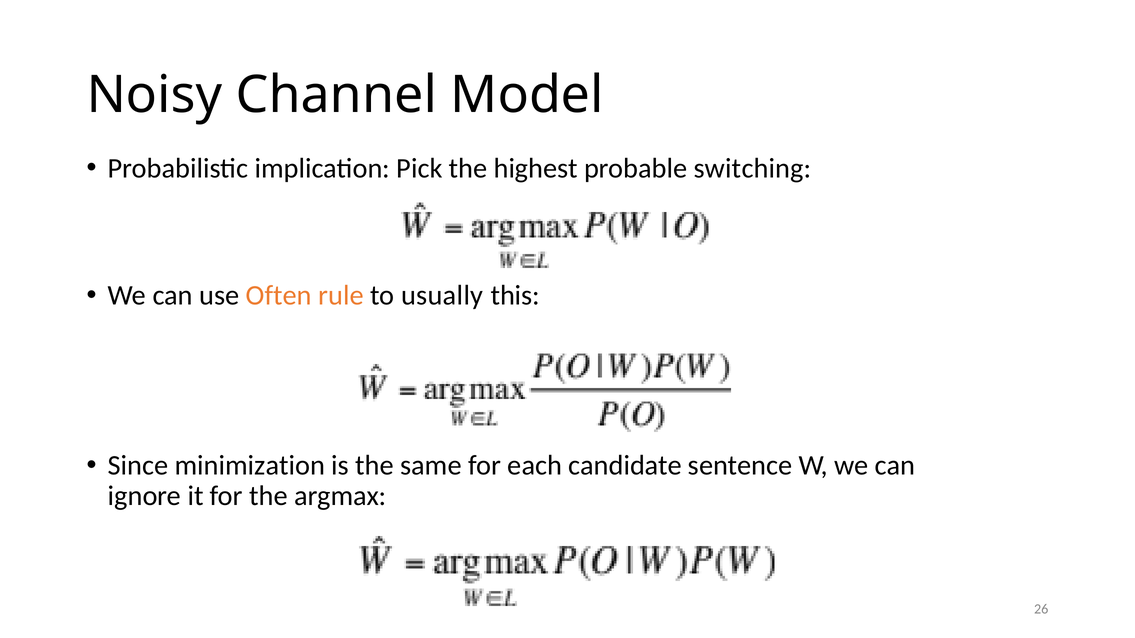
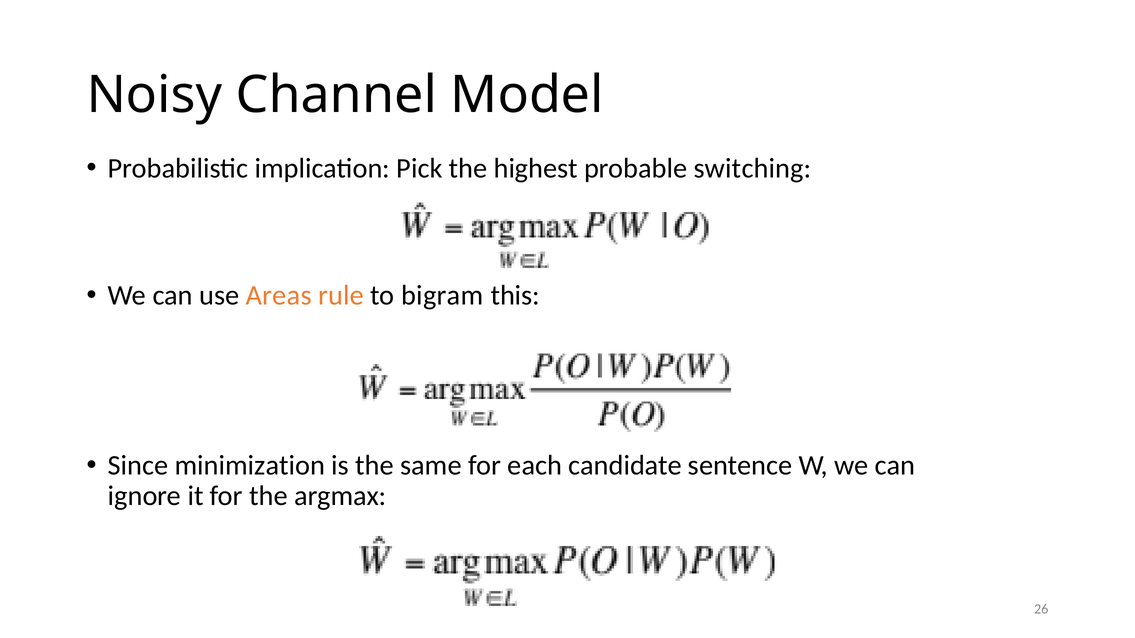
Often: Often -> Areas (279, 296)
usually: usually -> bigram (442, 296)
